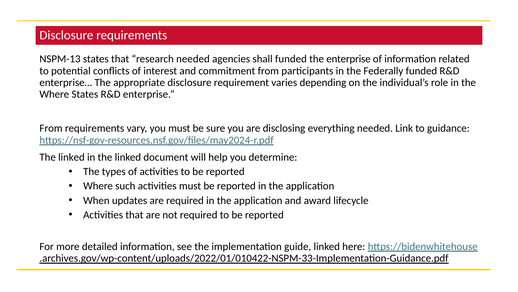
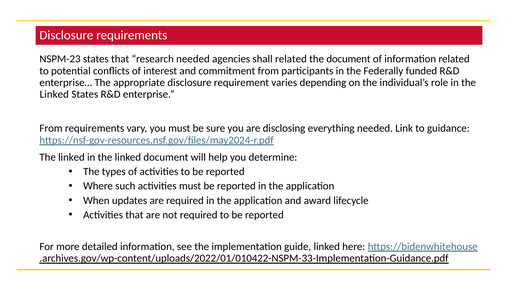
NSPM-13: NSPM-13 -> NSPM-23 (60, 59)
shall funded: funded -> related (291, 59)
the enterprise: enterprise -> document (348, 59)
Where: Where -> Linked (54, 94)
